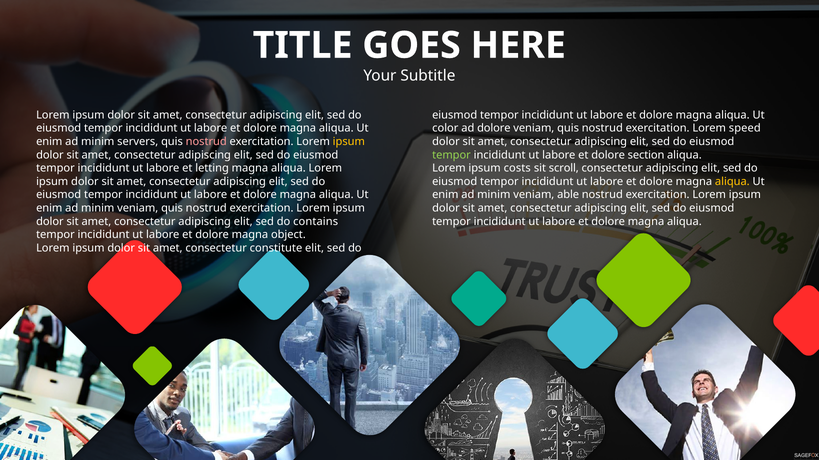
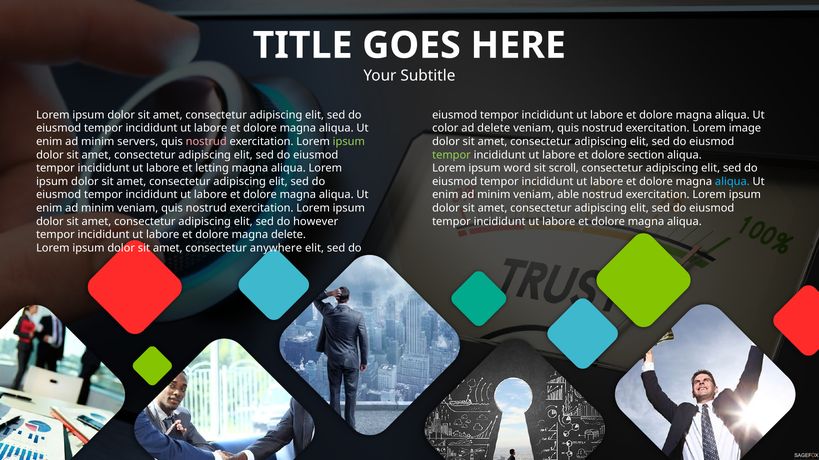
ad dolore: dolore -> delete (494, 128)
speed: speed -> image (745, 128)
ipsum colour: yellow -> light green (349, 142)
costs: costs -> word (517, 168)
aliqua colour: yellow -> light blue (732, 182)
contains: contains -> however (316, 222)
magna object: object -> delete (288, 235)
constitute: constitute -> anywhere (276, 248)
